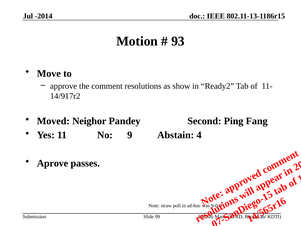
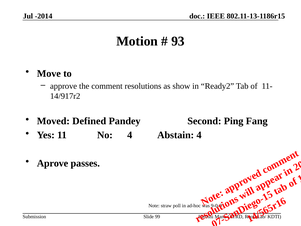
Neighor: Neighor -> Defined (89, 121)
No 9: 9 -> 4 (130, 135)
